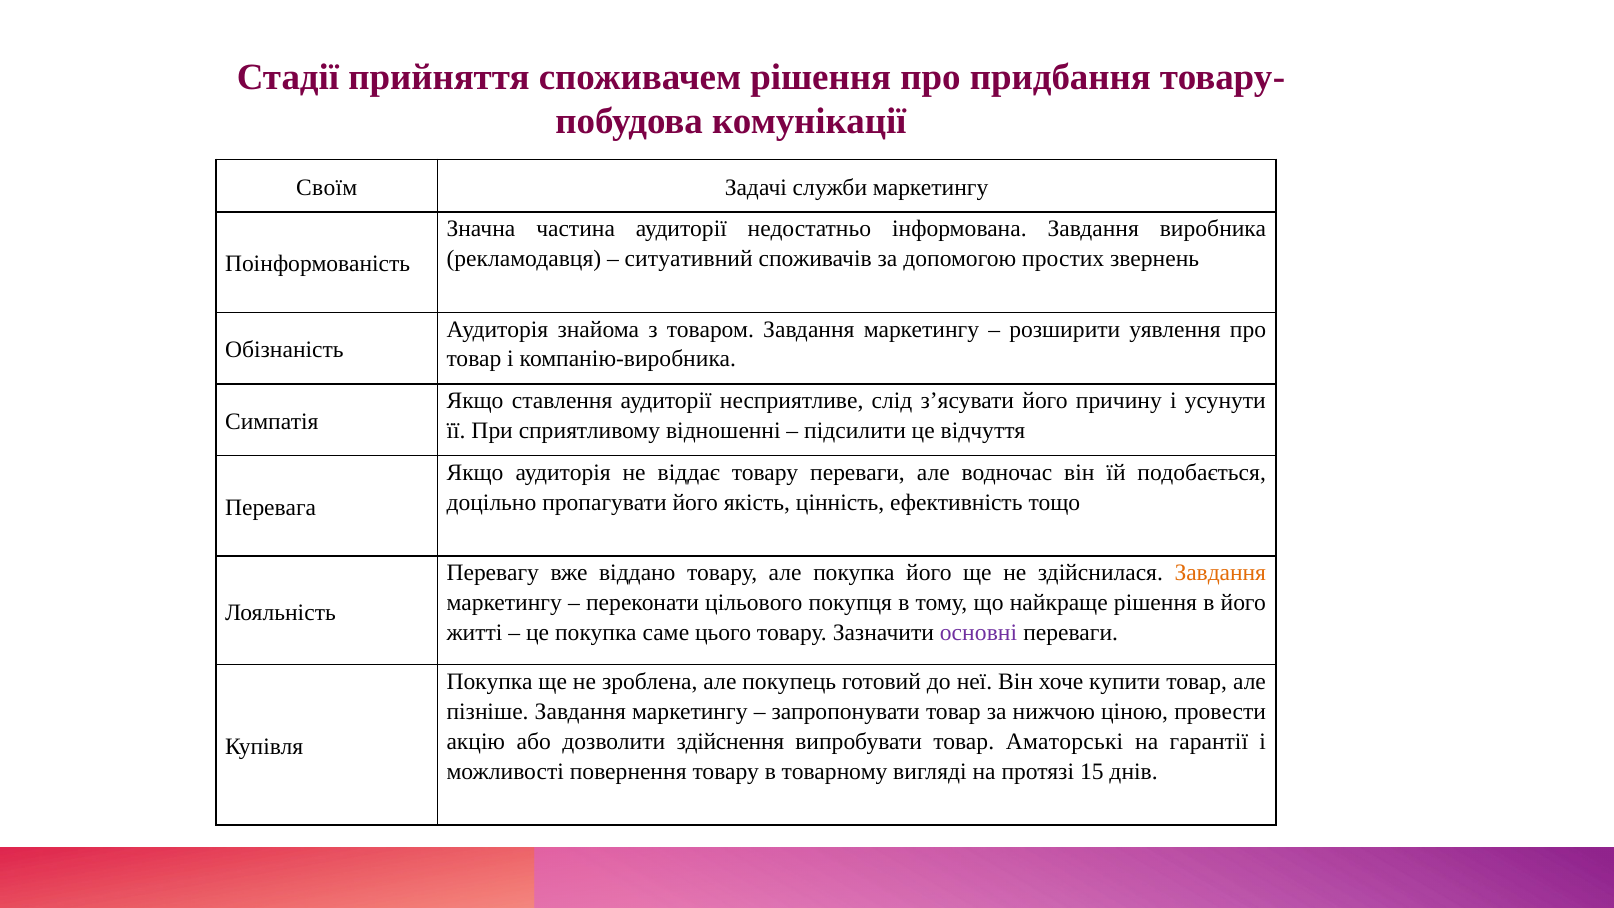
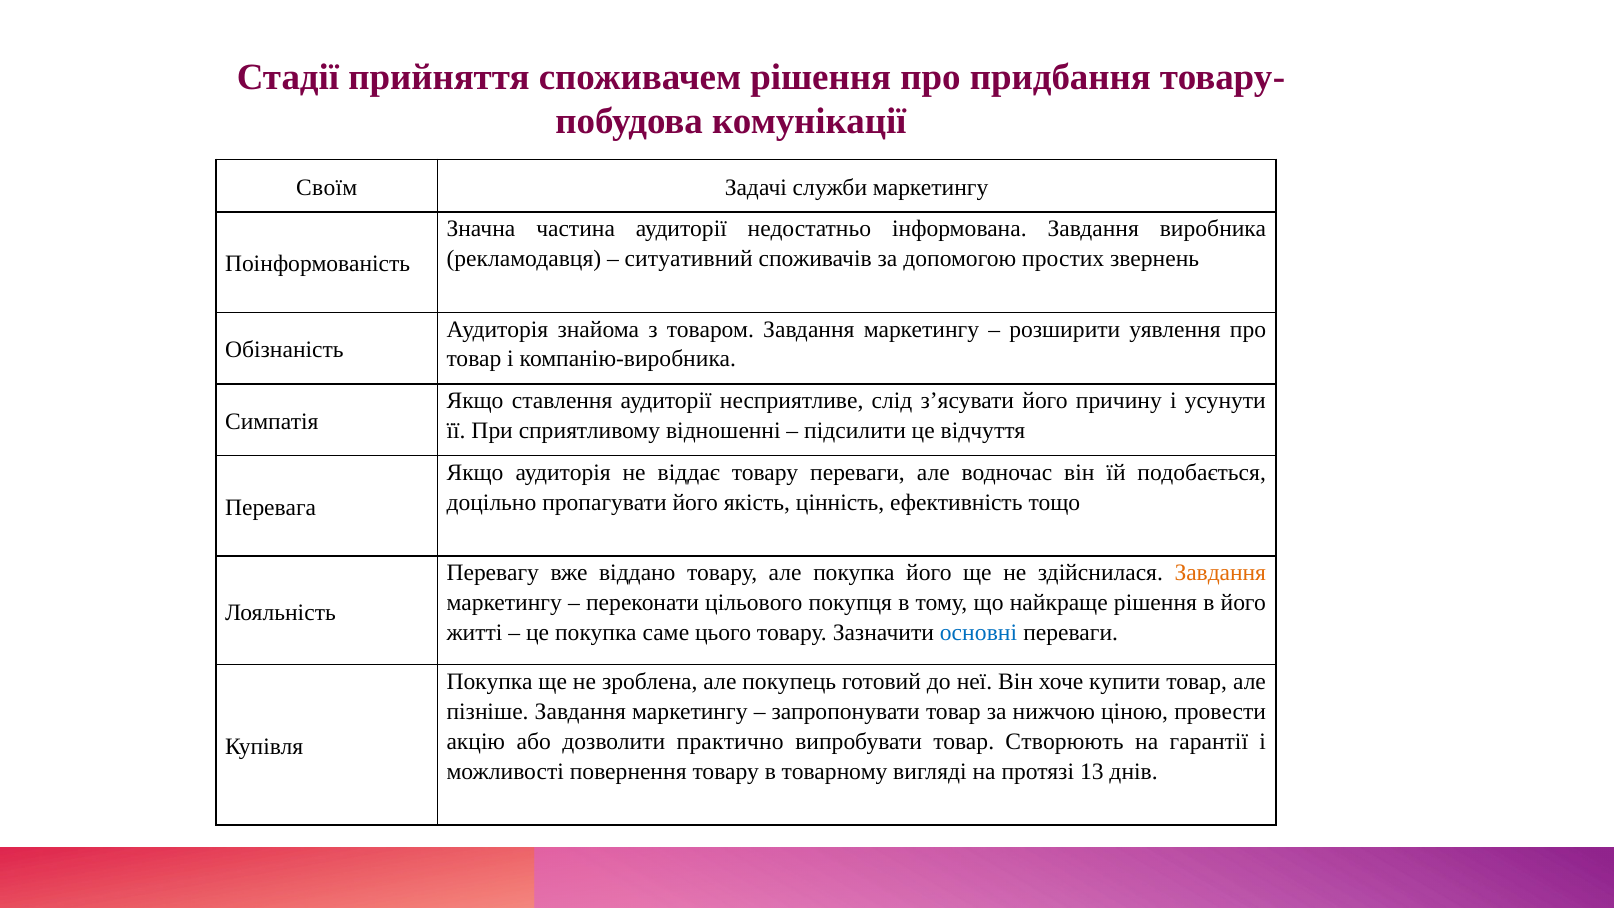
основні colour: purple -> blue (979, 633)
здійснення: здійснення -> практично (730, 741)
Аматорські: Аматорські -> Створюють (1065, 741)
15: 15 -> 13 (1092, 771)
